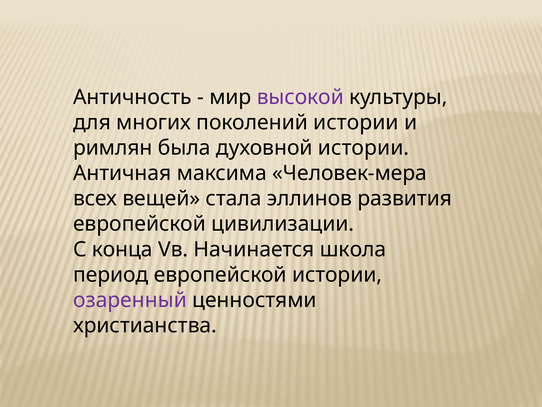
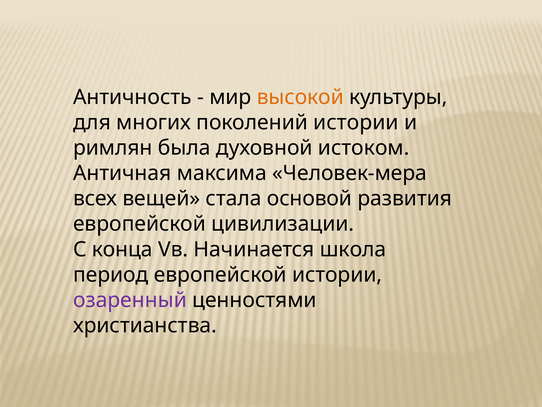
высокой colour: purple -> orange (300, 97)
духовной истории: истории -> истоком (364, 148)
эллинов: эллинов -> основой (310, 198)
